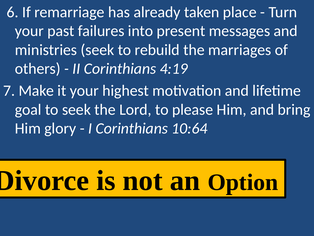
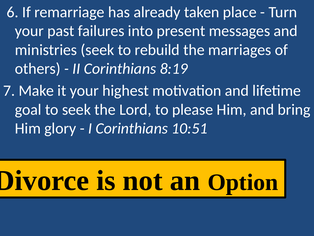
4:19: 4:19 -> 8:19 (174, 69)
10:64: 10:64 -> 10:51 (189, 128)
